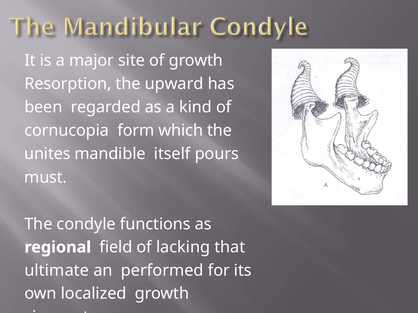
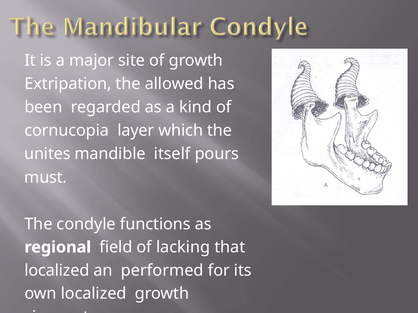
Resorption: Resorption -> Extripation (68, 84)
upward: upward -> allowed (174, 84)
form: form -> layer (136, 131)
ultimate: ultimate -> localized (57, 271)
